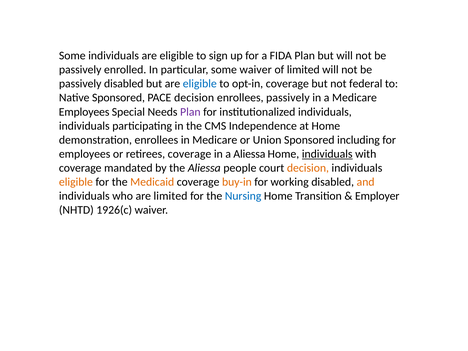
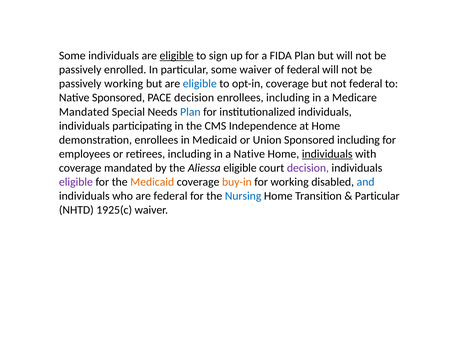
eligible underline: none -> present (177, 56)
of limited: limited -> federal (303, 70)
passively disabled: disabled -> working (124, 84)
enrollees passively: passively -> including (288, 98)
Employees: Employees -> Mandated (84, 112)
Plan colour: purple -> blue (190, 112)
in Medicare: Medicare -> Medicaid (215, 140)
retirees coverage: coverage -> including (190, 154)
a Aliessa: Aliessa -> Native (249, 154)
Aliessa people: people -> eligible (240, 168)
decision colour: orange -> purple (308, 168)
eligible colour: orange -> purple (76, 182)
and colour: orange -> blue (366, 182)
are limited: limited -> federal (171, 196)
Employer: Employer -> Particular (377, 196)
1926(c: 1926(c -> 1925(c (114, 210)
